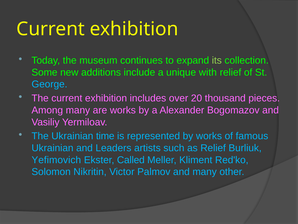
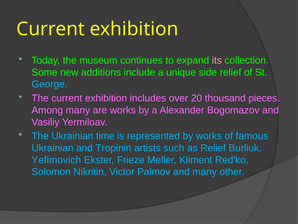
its colour: light green -> pink (217, 60)
with: with -> side (208, 72)
Leaders: Leaders -> Tropinin (113, 148)
Called: Called -> Frieze (131, 160)
